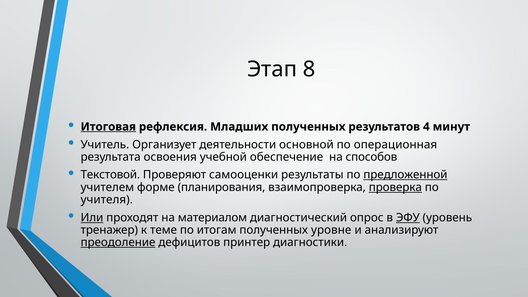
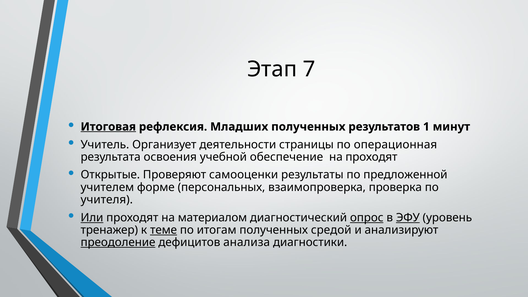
8: 8 -> 7 (309, 69)
4: 4 -> 1 (426, 127)
основной: основной -> страницы (306, 145)
на способов: способов -> проходят (371, 157)
Текстовой: Текстовой -> Открытые (110, 175)
предложенной underline: present -> none (405, 175)
планирования: планирования -> персональных (221, 187)
проверка underline: present -> none (395, 187)
опрос underline: none -> present (367, 218)
теме underline: none -> present (164, 230)
уровне: уровне -> средой (331, 230)
принтер: принтер -> анализа (247, 243)
